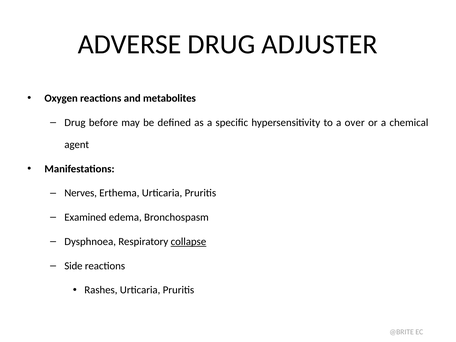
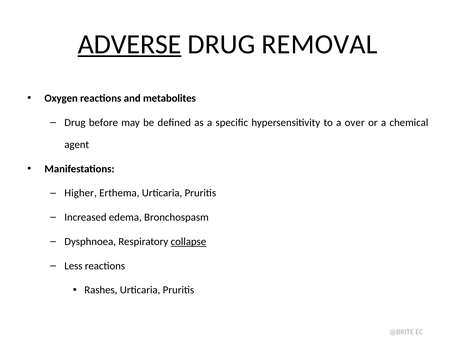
ADVERSE underline: none -> present (130, 44)
ADJUSTER: ADJUSTER -> REMOVAL (320, 44)
Nerves: Nerves -> Higher (81, 193)
Examined: Examined -> Increased (85, 217)
Side: Side -> Less (73, 266)
